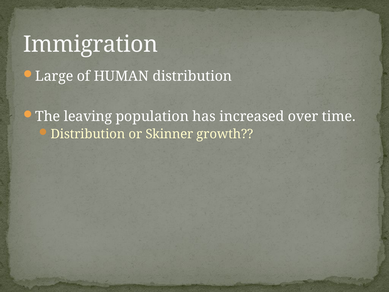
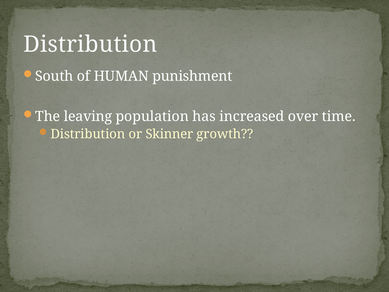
Immigration: Immigration -> Distribution (90, 44)
Large: Large -> South (54, 76)
HUMAN distribution: distribution -> punishment (192, 76)
